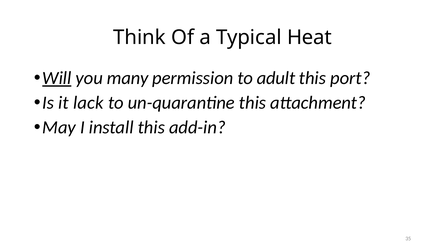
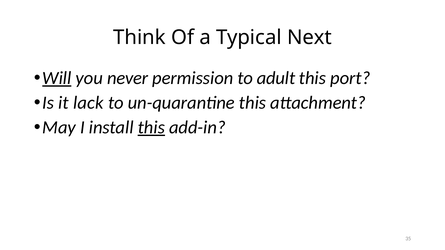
Heat: Heat -> Next (309, 37)
many: many -> never (128, 78)
this underline: none -> present (151, 127)
